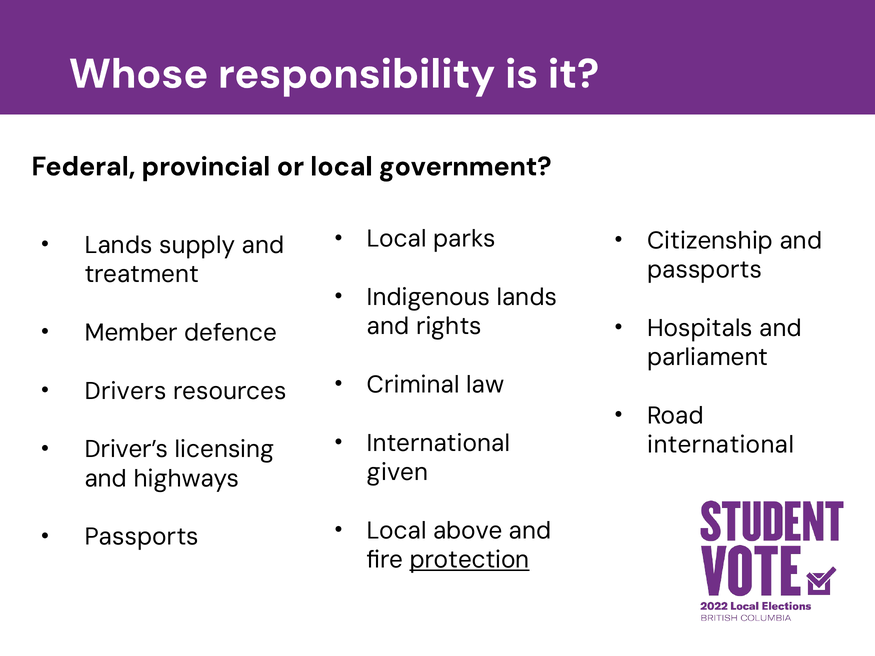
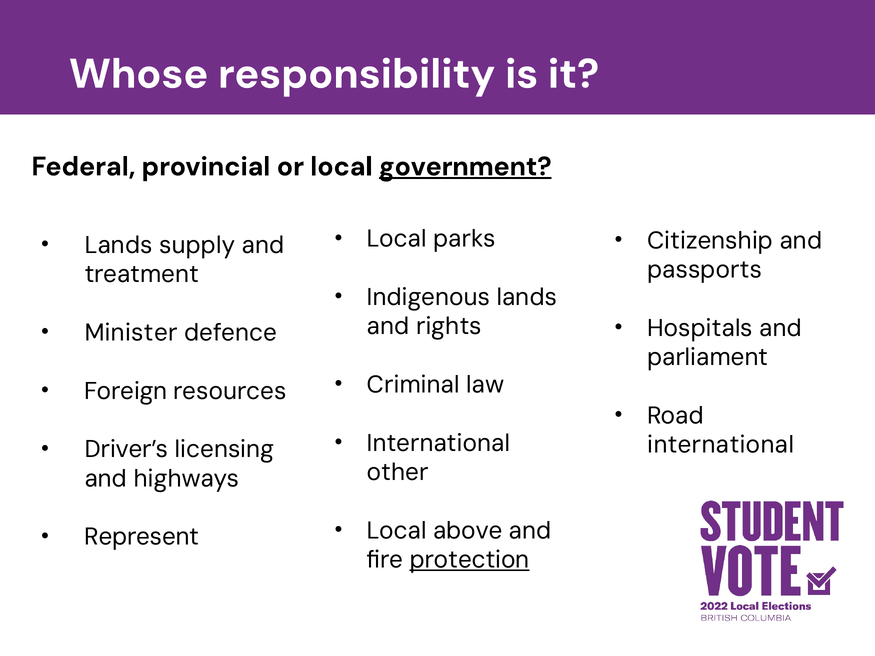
government underline: none -> present (465, 167)
Member: Member -> Minister (131, 333)
Drivers: Drivers -> Foreign (126, 391)
given: given -> other (398, 472)
Passports: Passports -> Represent (142, 537)
